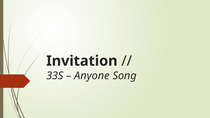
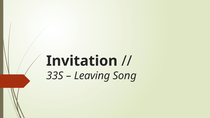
Anyone: Anyone -> Leaving (92, 76)
